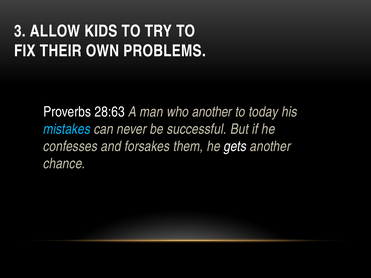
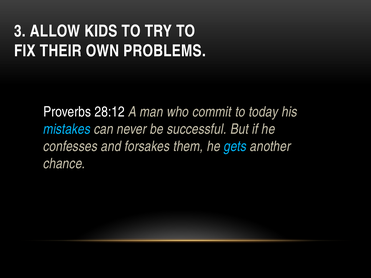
28:63: 28:63 -> 28:12 (110, 112)
who another: another -> commit (212, 112)
gets colour: white -> light blue (235, 147)
